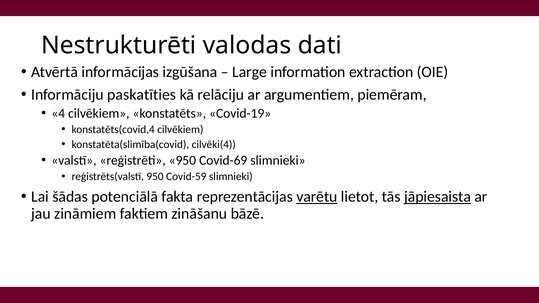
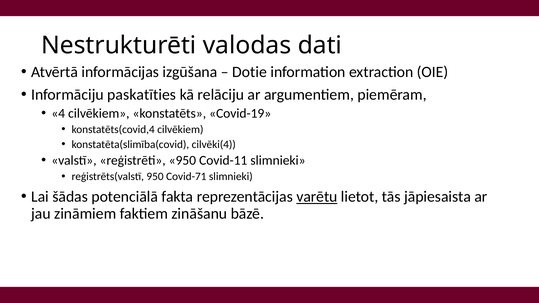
Large: Large -> Dotie (250, 72)
Covid-69: Covid-69 -> Covid-11 (223, 161)
Covid-59: Covid-59 -> Covid-71 (186, 177)
jāpiesaista underline: present -> none (438, 197)
